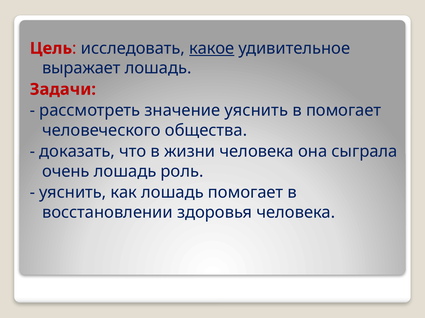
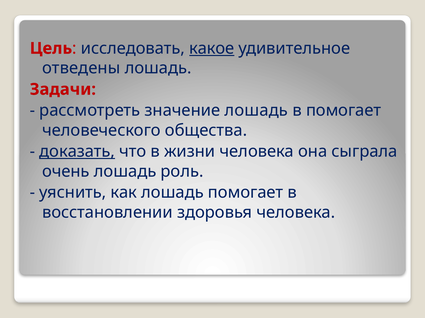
выражает: выражает -> отведены (81, 68)
значение уяснить: уяснить -> лошадь (256, 111)
доказать underline: none -> present (77, 152)
